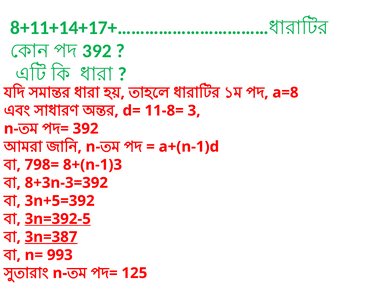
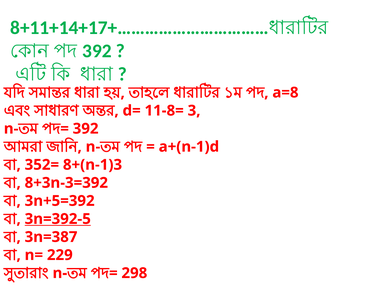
798=: 798= -> 352= (42, 165)
3n=387 underline: present -> none (51, 237)
993: 993 -> 229 (60, 255)
125: 125 -> 298 (134, 273)
